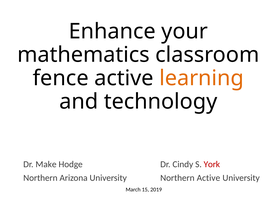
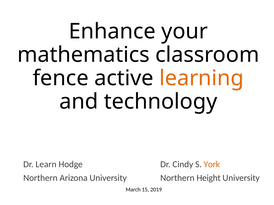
Make: Make -> Learn (46, 165)
York colour: red -> orange (212, 165)
Northern Active: Active -> Height (209, 178)
